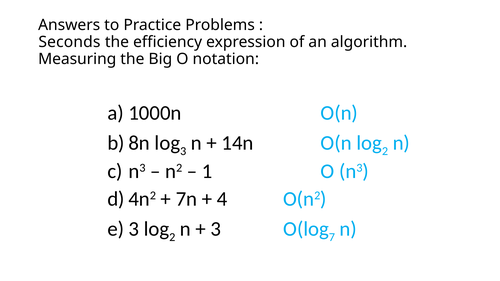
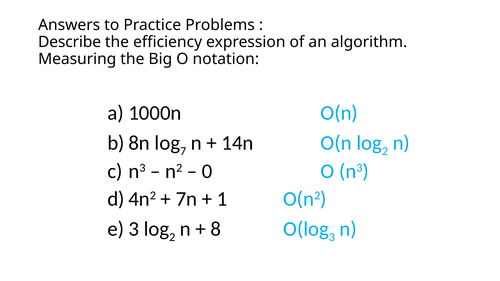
Seconds: Seconds -> Describe (70, 42)
3: 3 -> 7 (183, 151)
1: 1 -> 0 (207, 171)
4: 4 -> 1 (222, 199)
3: 3 -> 8 (216, 229)
7: 7 -> 3 (332, 237)
